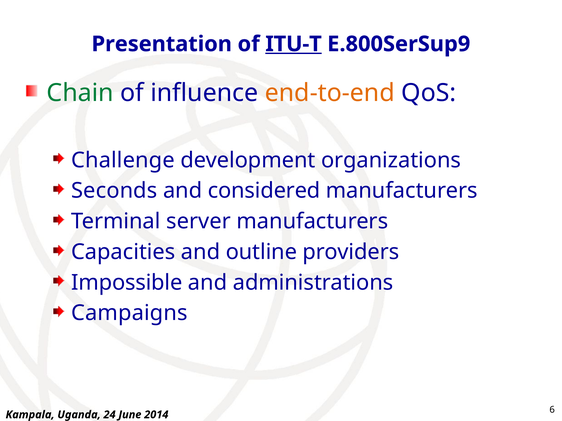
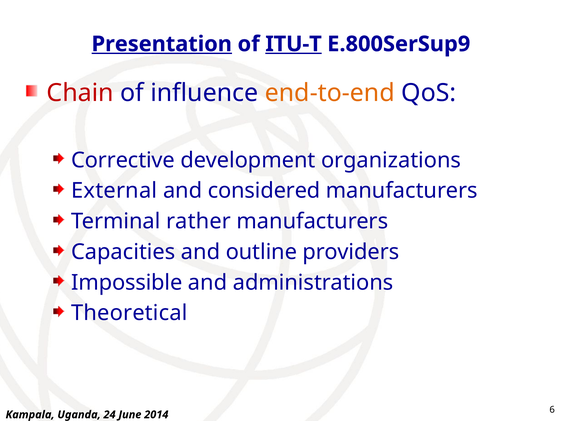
Presentation underline: none -> present (162, 44)
Chain colour: green -> red (80, 93)
Challenge: Challenge -> Corrective (123, 160)
Seconds: Seconds -> External (114, 191)
server: server -> rather (198, 222)
Campaigns: Campaigns -> Theoretical (129, 313)
